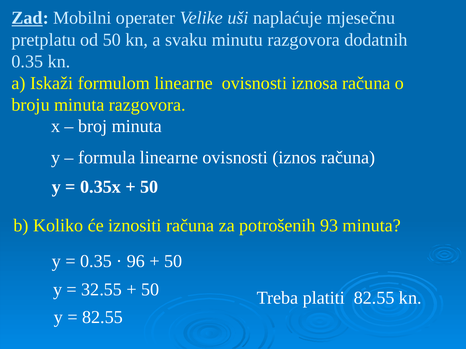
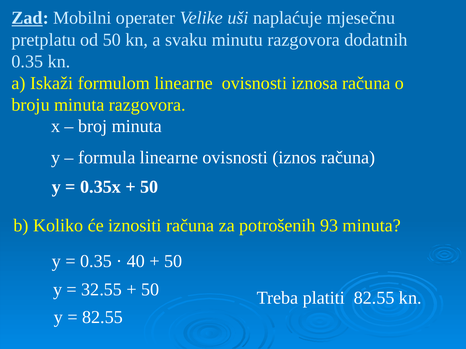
96: 96 -> 40 (136, 262)
